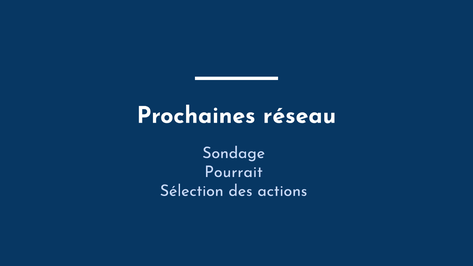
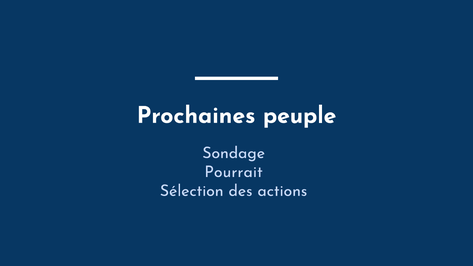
réseau: réseau -> peuple (300, 115)
